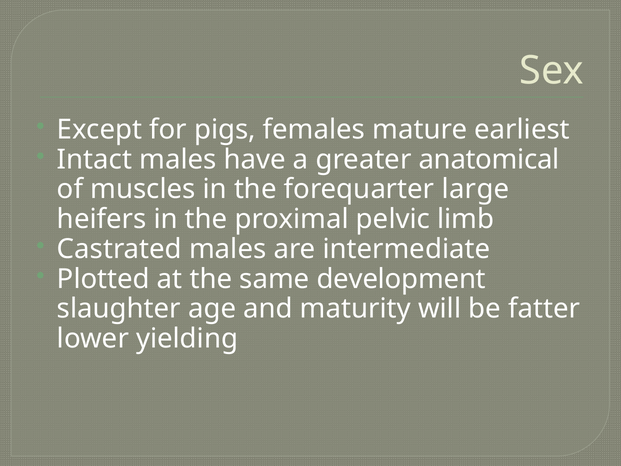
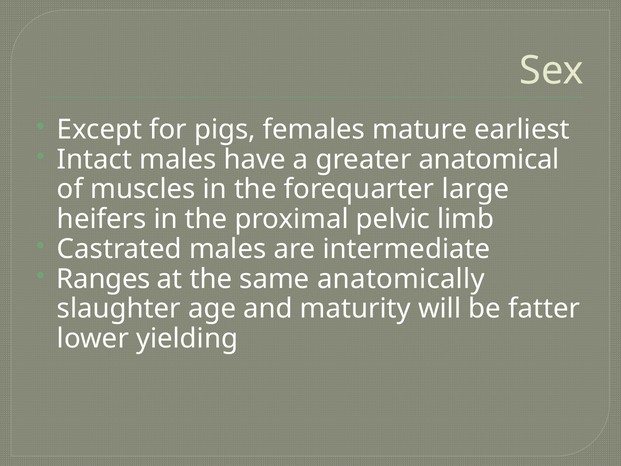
Plotted: Plotted -> Ranges (104, 279)
development: development -> anatomically (401, 279)
